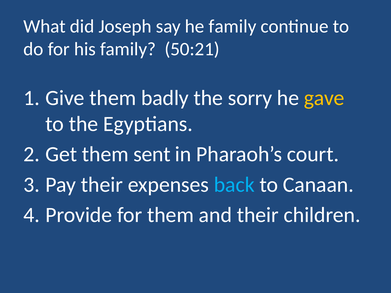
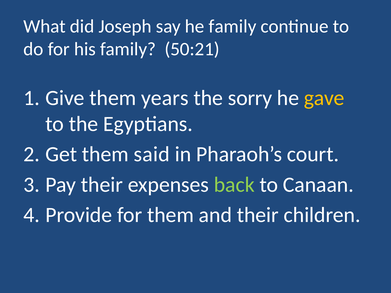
badly: badly -> years (165, 98)
sent: sent -> said (152, 154)
back colour: light blue -> light green (234, 185)
